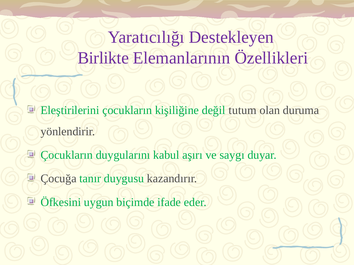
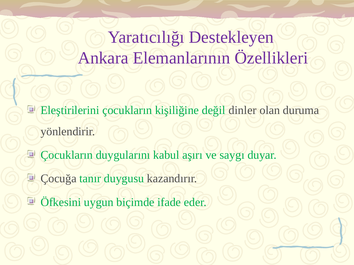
Birlikte: Birlikte -> Ankara (103, 58)
tutum: tutum -> dinler (243, 110)
